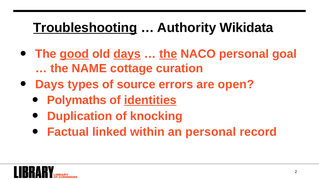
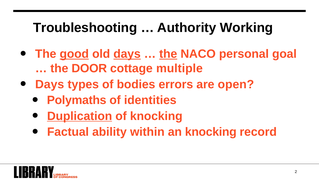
Troubleshooting underline: present -> none (85, 28)
Wikidata: Wikidata -> Working (246, 28)
NAME: NAME -> DOOR (89, 68)
curation: curation -> multiple (179, 68)
source: source -> bodies (136, 84)
identities underline: present -> none (150, 100)
Duplication underline: none -> present (80, 116)
linked: linked -> ability (109, 132)
an personal: personal -> knocking (211, 132)
